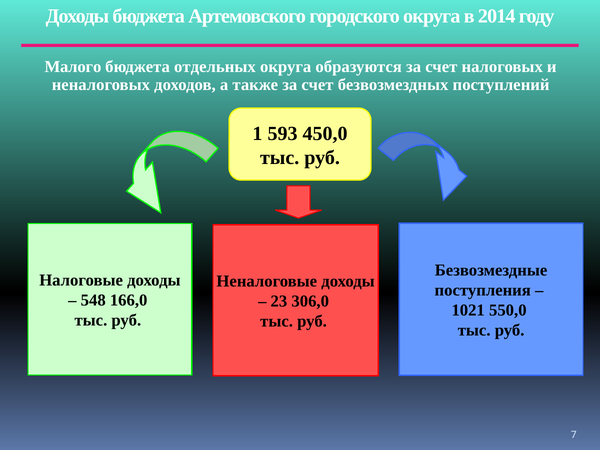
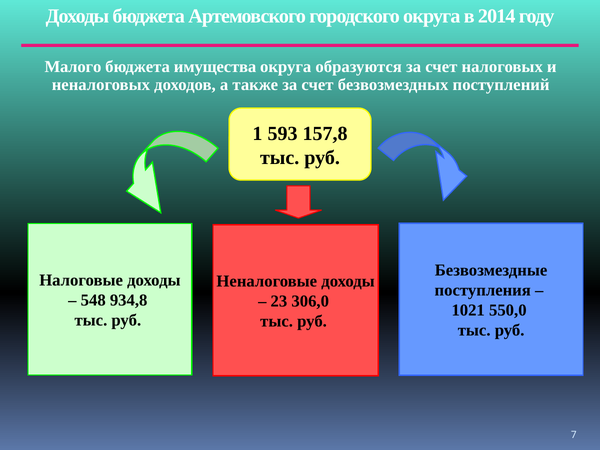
отдельных: отдельных -> имущества (215, 67)
450,0: 450,0 -> 157,8 (325, 134)
166,0: 166,0 -> 934,8 (129, 300)
